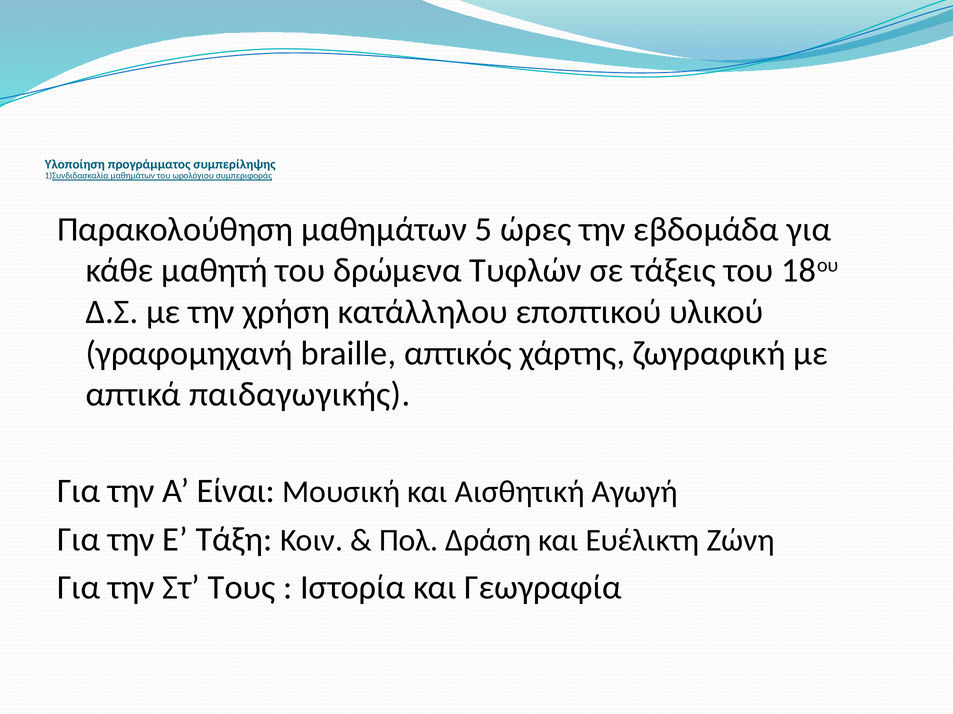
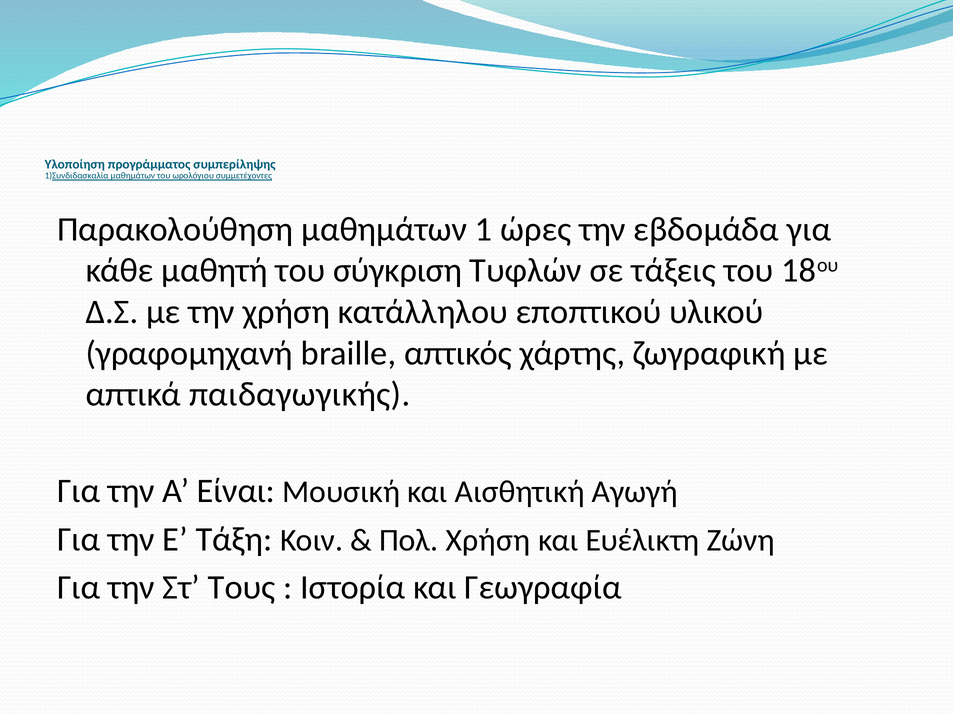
συμπεριφοράς: συμπεριφοράς -> συμμετέχοντες (244, 176)
5: 5 -> 1 (484, 230)
δρώμενα: δρώμενα -> σύγκριση (398, 271)
Πολ Δράση: Δράση -> Χρήση (488, 541)
